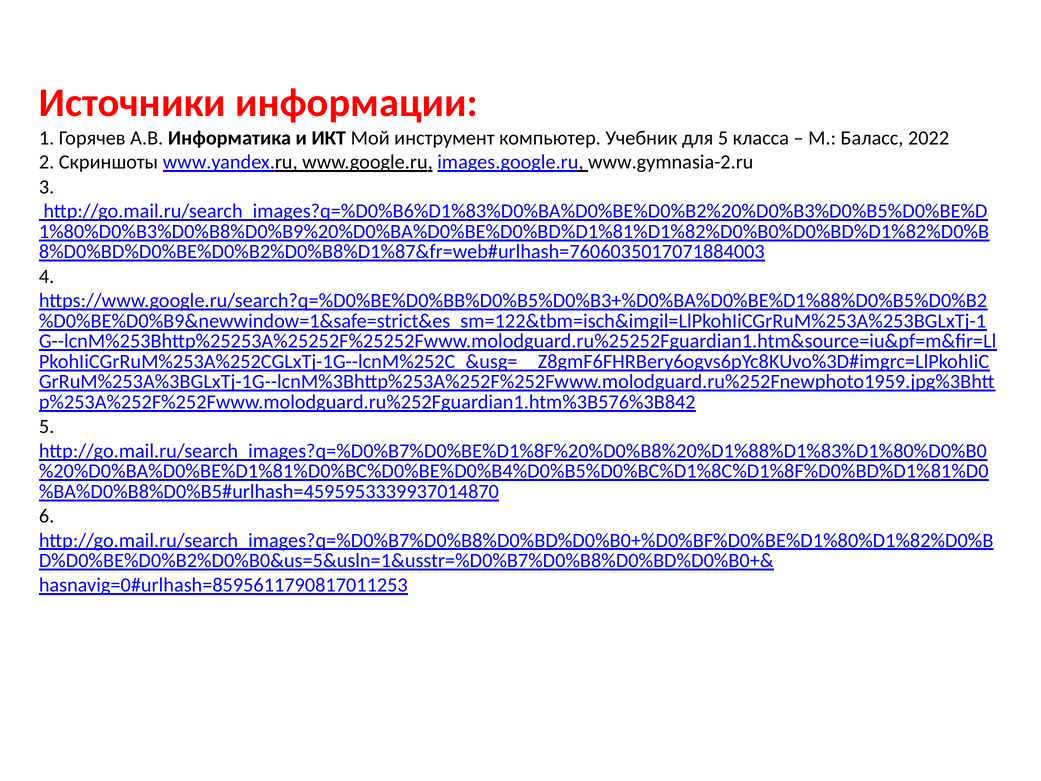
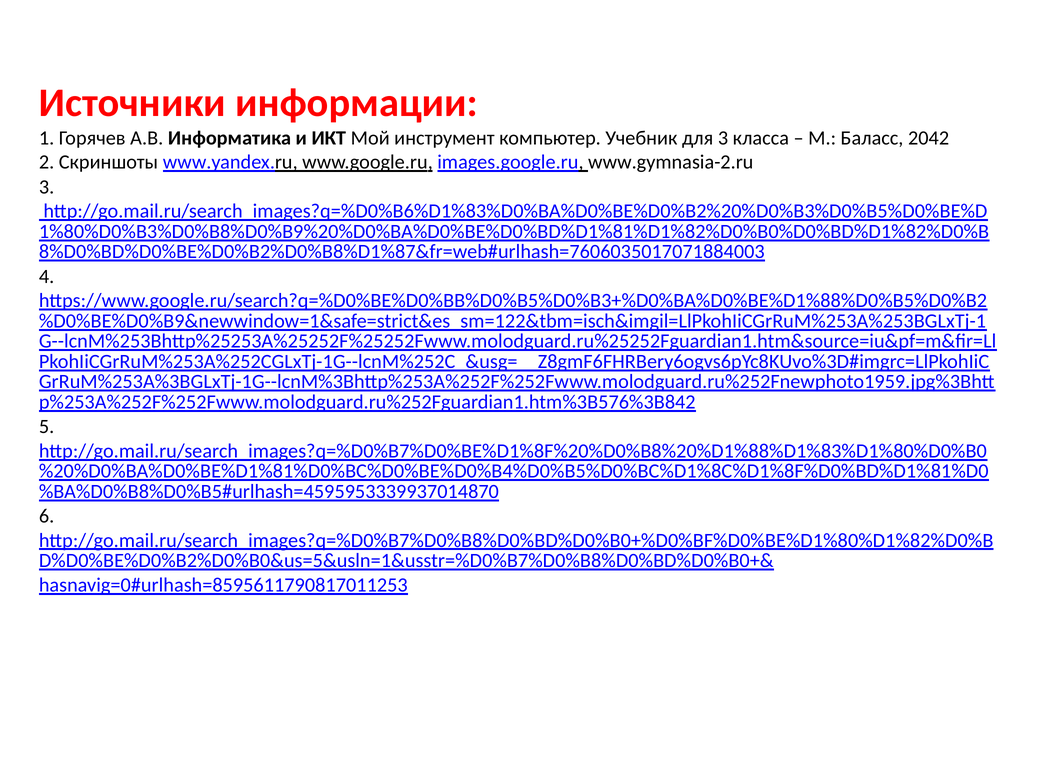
для 5: 5 -> 3 (723, 138)
2022: 2022 -> 2042 (929, 138)
